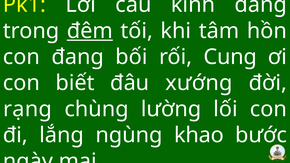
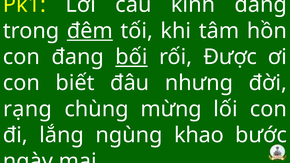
bối underline: none -> present (131, 57)
Cung: Cung -> Được (230, 57)
xướng: xướng -> nhưng (199, 83)
lường: lường -> mừng (171, 109)
